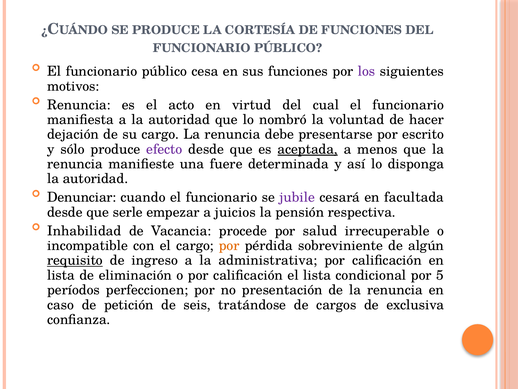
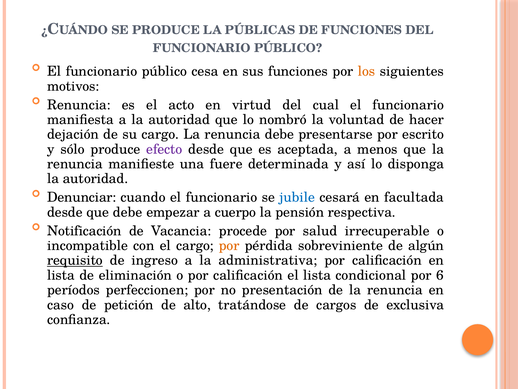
CORTESÍA: CORTESÍA -> PÚBLICAS (260, 30)
los colour: purple -> orange (367, 71)
aceptada underline: present -> none (308, 149)
jubile colour: purple -> blue (297, 197)
que serle: serle -> debe (128, 212)
juicios: juicios -> cuerpo (236, 212)
Inhabilidad: Inhabilidad -> Notificación (84, 231)
5: 5 -> 6 (440, 275)
seis: seis -> alto (197, 304)
